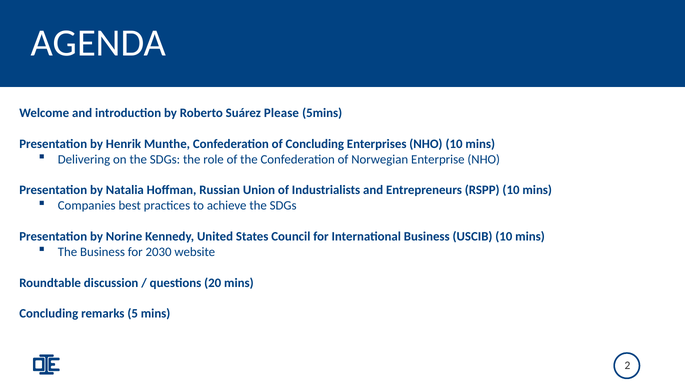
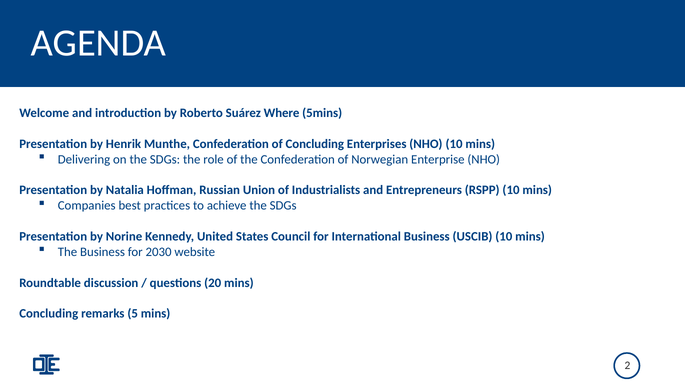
Please: Please -> Where (282, 113)
